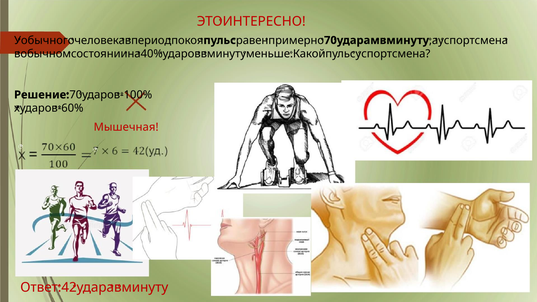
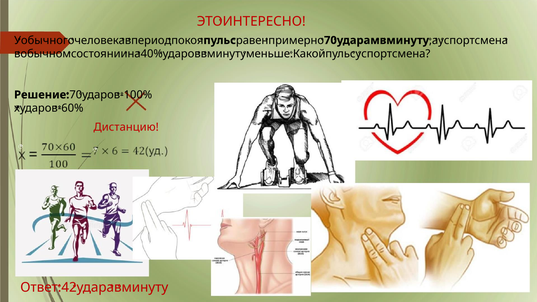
Мышечная: Мышечная -> Дистанцию (126, 127)
